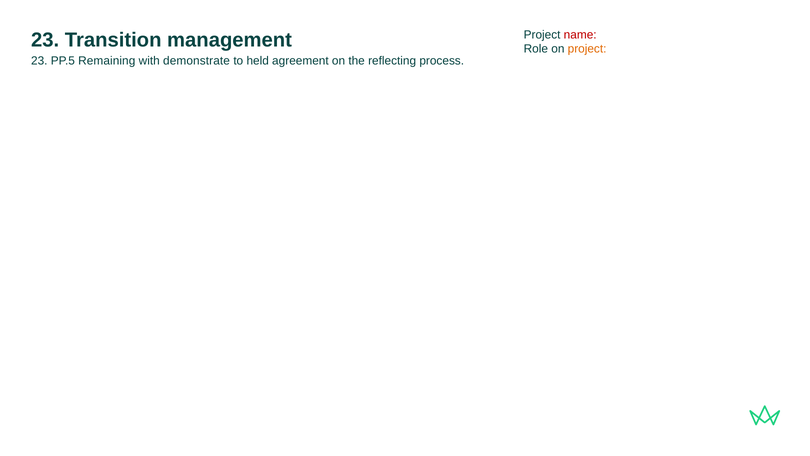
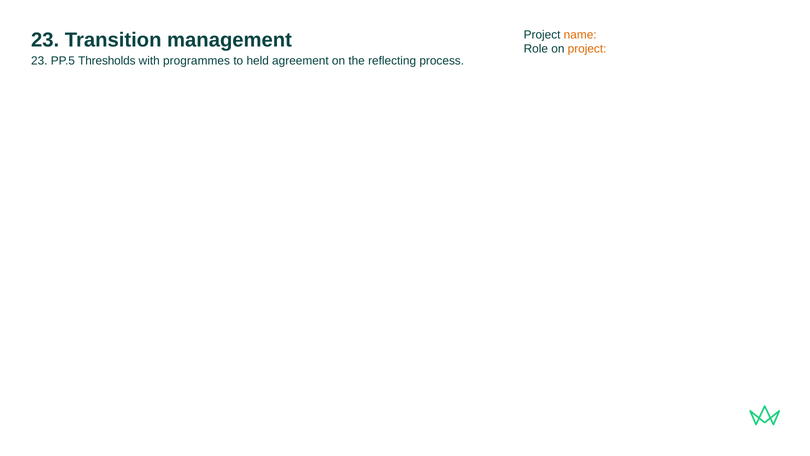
name colour: red -> orange (580, 35)
Remaining: Remaining -> Thresholds (107, 61)
demonstrate: demonstrate -> programmes (197, 61)
